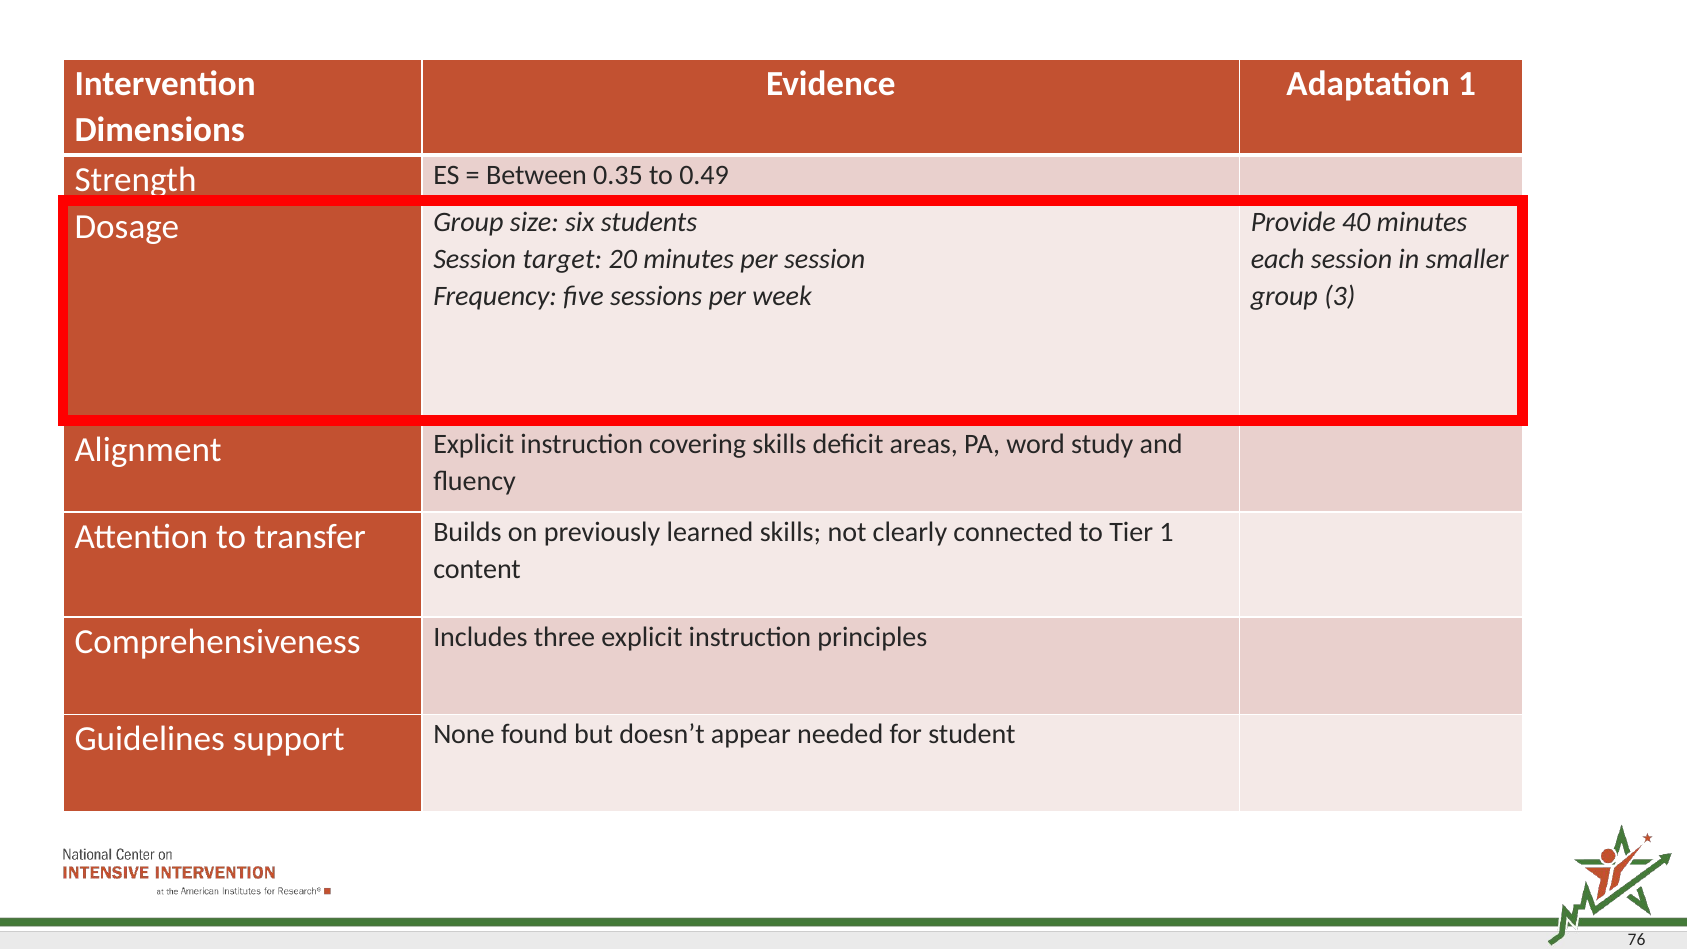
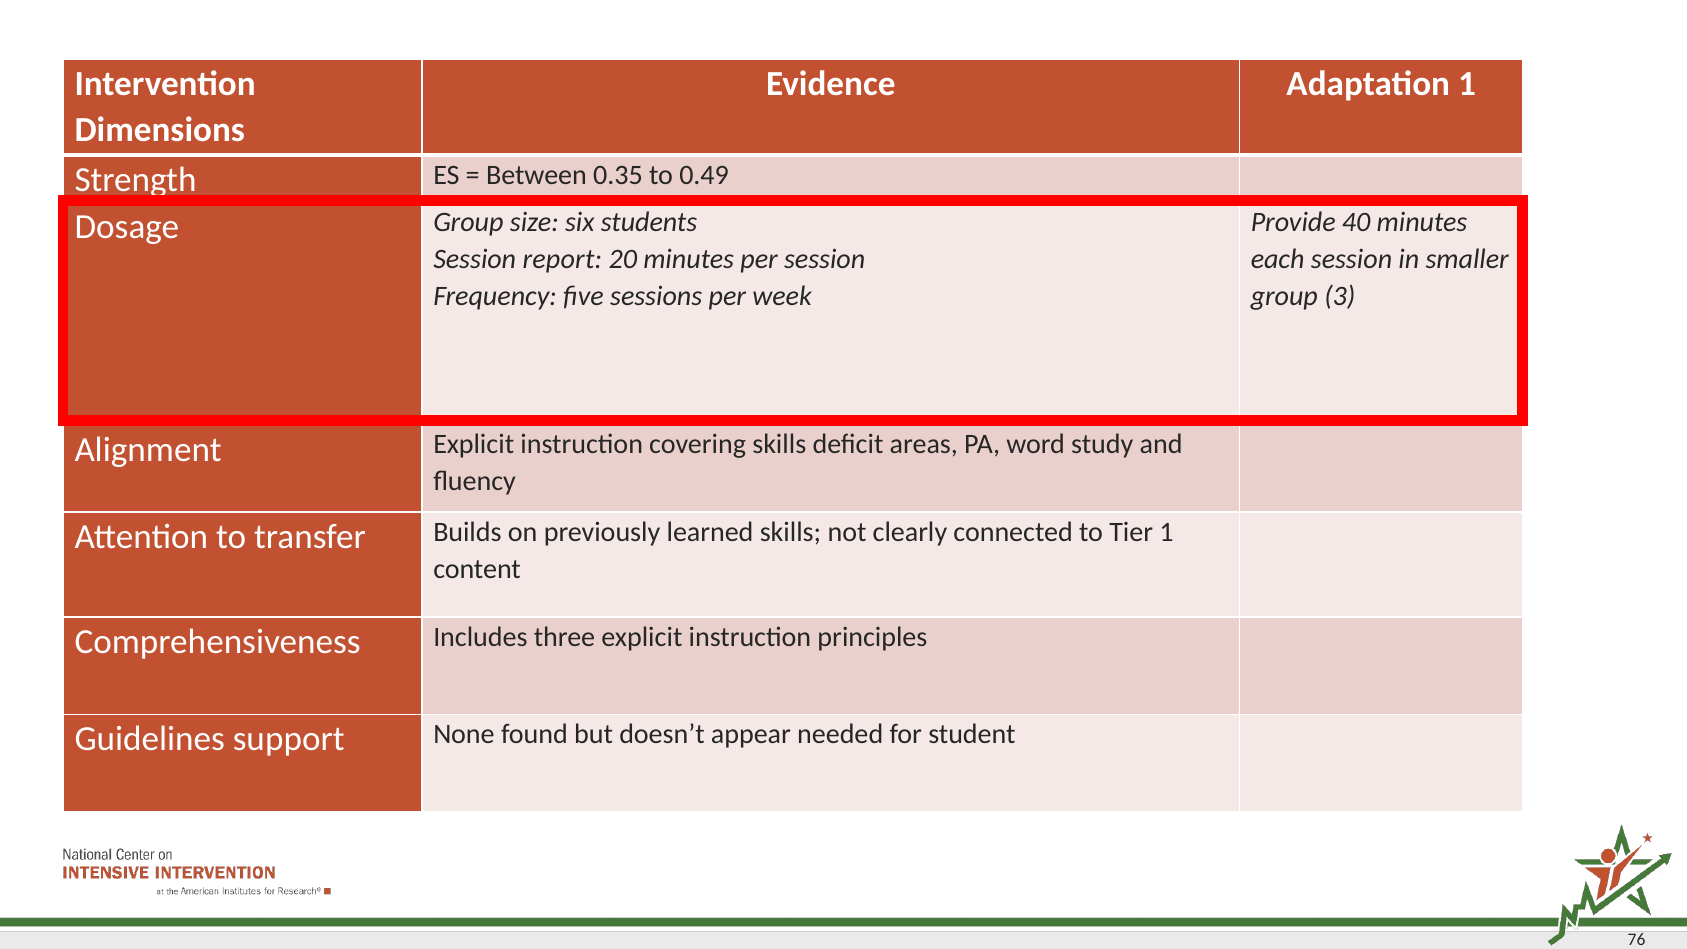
target: target -> report (562, 259)
